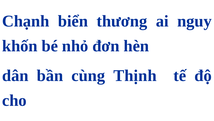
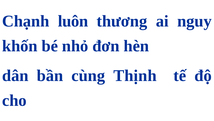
biển: biển -> luôn (73, 21)
